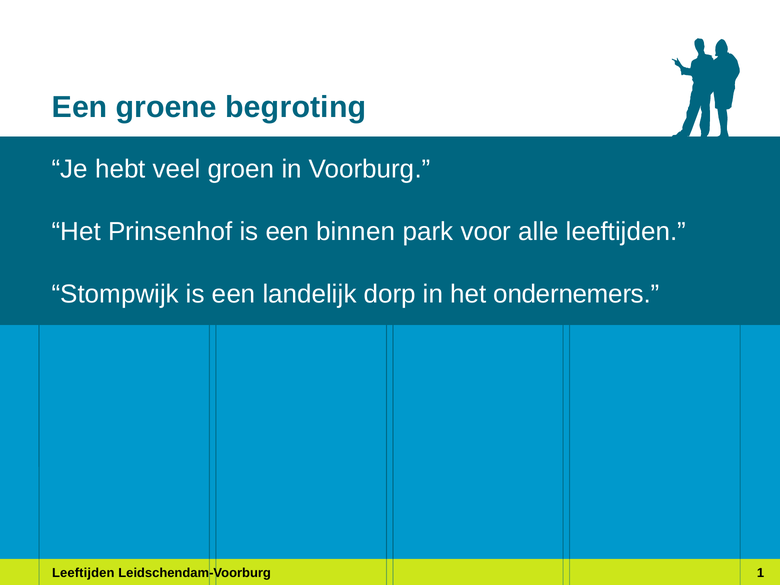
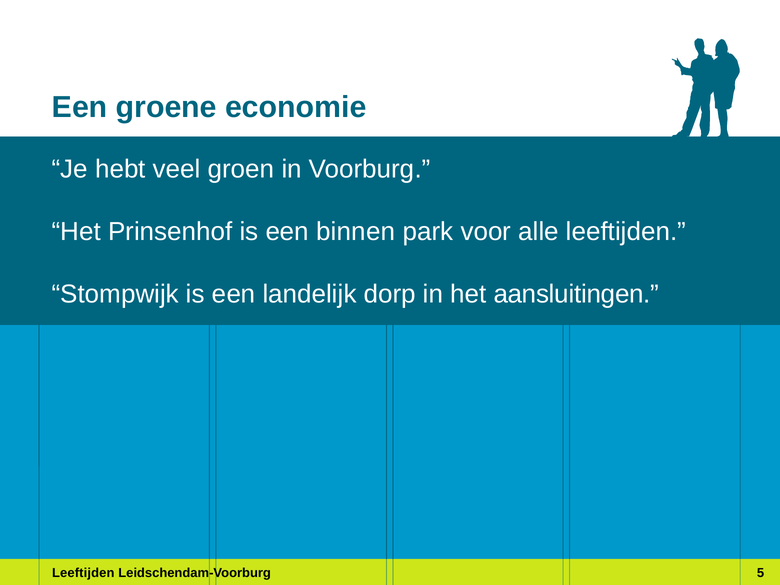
begroting: begroting -> economie (296, 107)
ondernemers: ondernemers -> aansluitingen (576, 294)
1: 1 -> 5 (761, 573)
